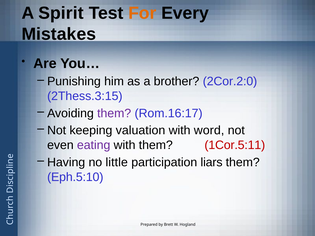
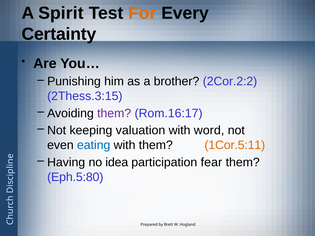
Mistakes: Mistakes -> Certainty (59, 34)
2Cor.2:0: 2Cor.2:0 -> 2Cor.2:2 (230, 82)
eating colour: purple -> blue (94, 145)
1Cor.5:11 colour: red -> orange (235, 145)
little: little -> idea (117, 162)
liars: liars -> fear (211, 162)
Eph.5:10: Eph.5:10 -> Eph.5:80 (75, 177)
